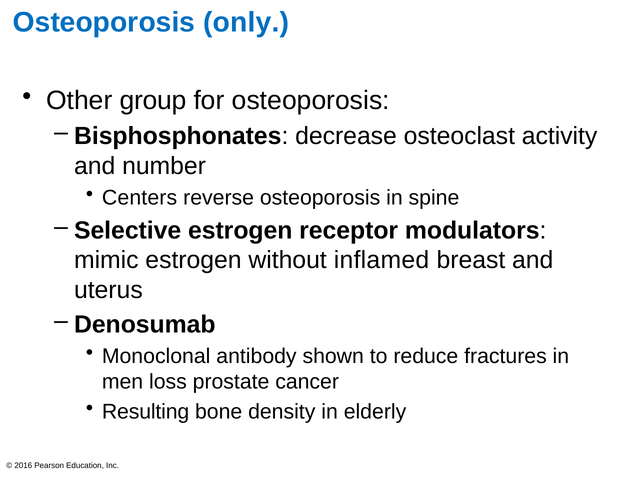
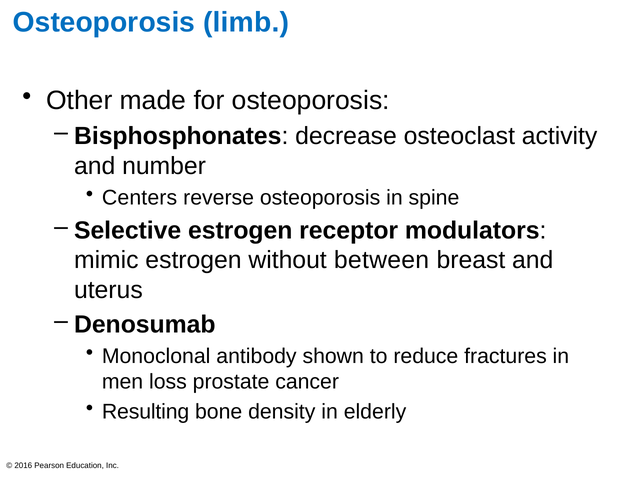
only: only -> limb (246, 22)
group: group -> made (153, 100)
inflamed: inflamed -> between (382, 260)
